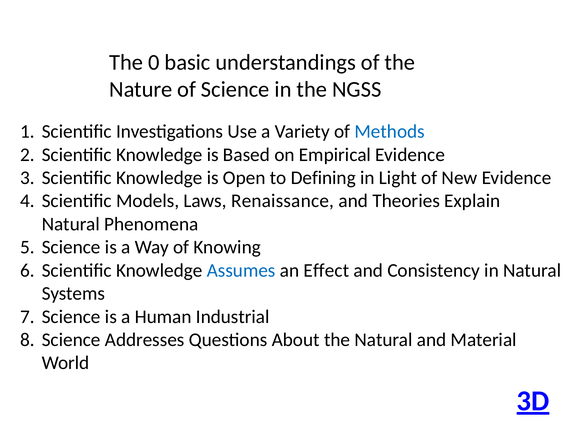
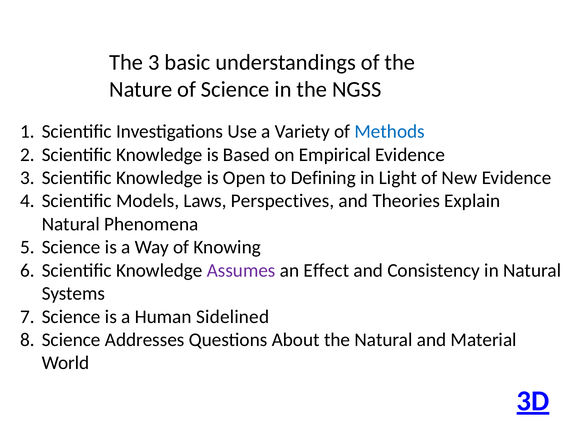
The 0: 0 -> 3 (154, 62)
Renaissance: Renaissance -> Perspectives (283, 201)
Assumes colour: blue -> purple (241, 270)
Industrial: Industrial -> Sidelined (233, 316)
